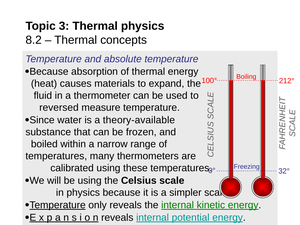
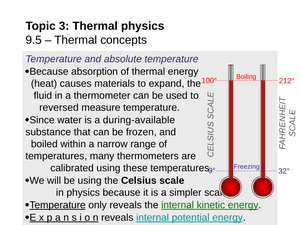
8.2: 8.2 -> 9.5 (34, 40)
theory-available: theory-available -> during-available (139, 120)
